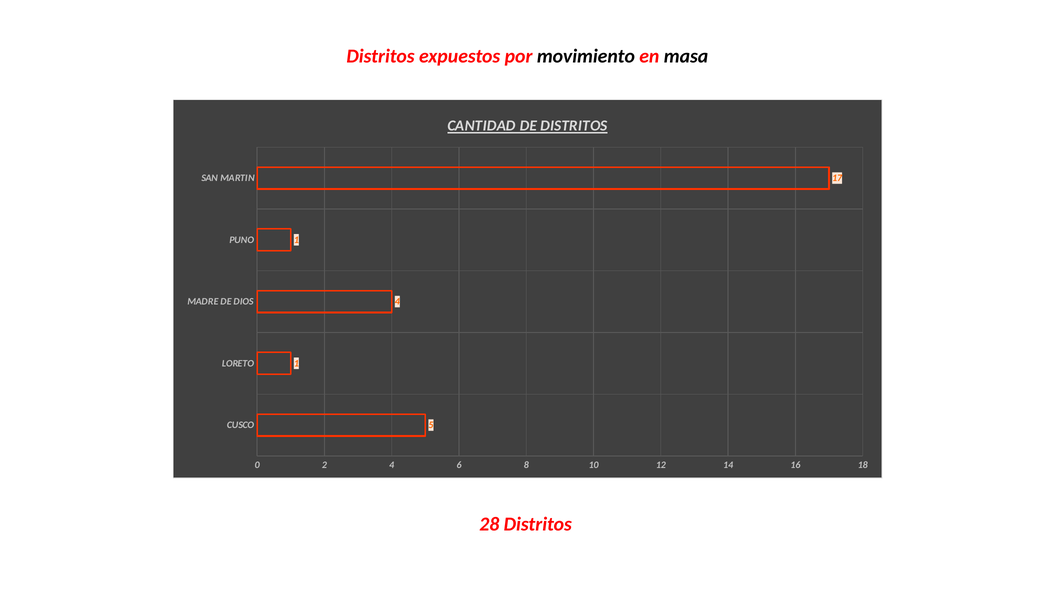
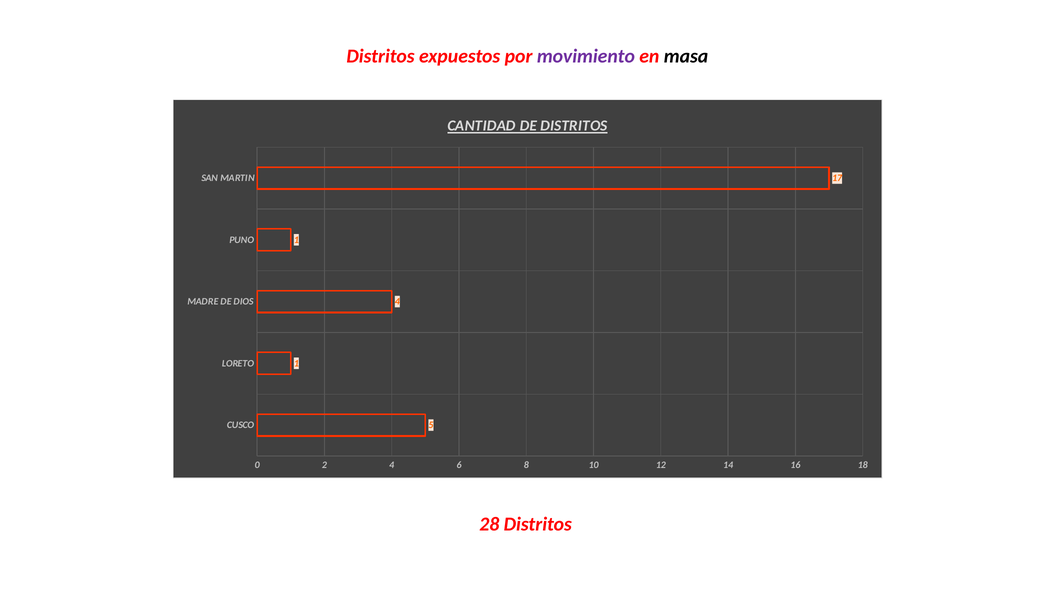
movimiento colour: black -> purple (586, 56)
